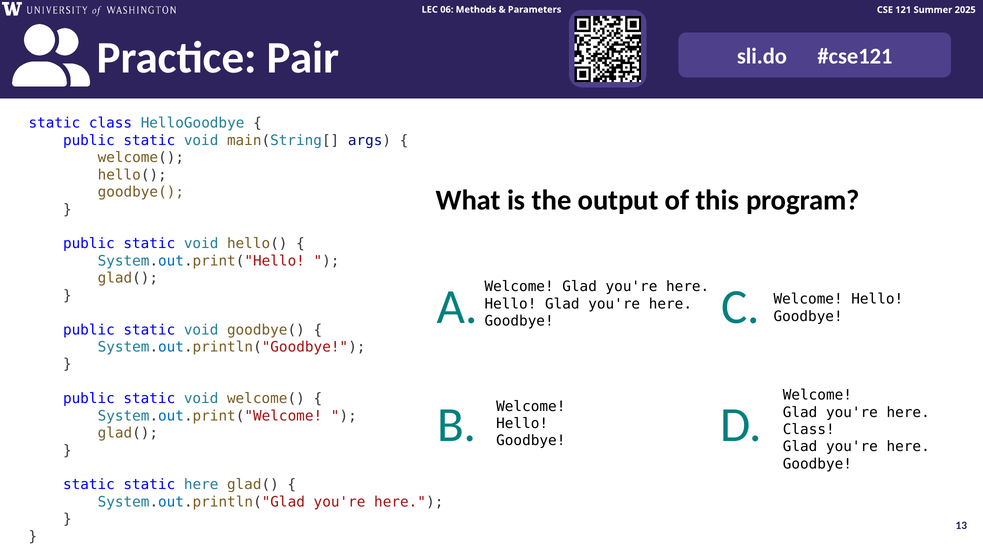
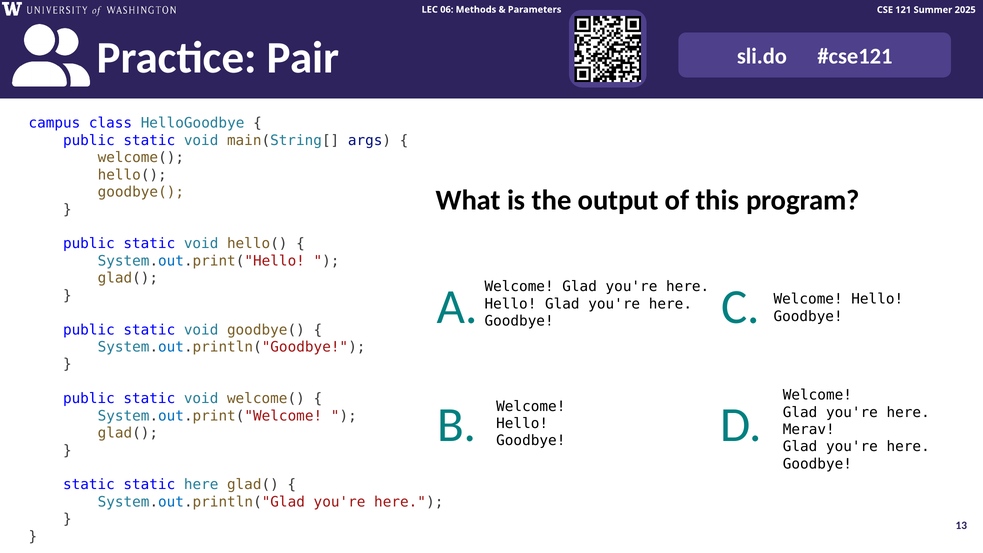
static: static -> campus (54, 123)
Class: Class -> Merav (809, 429)
